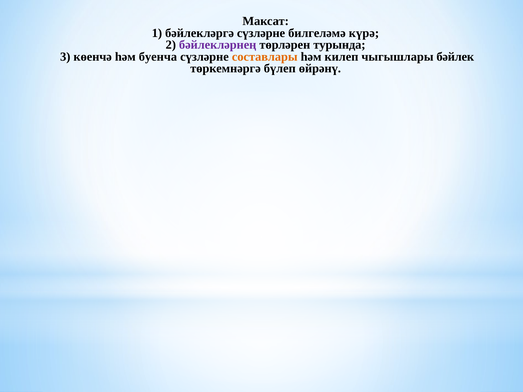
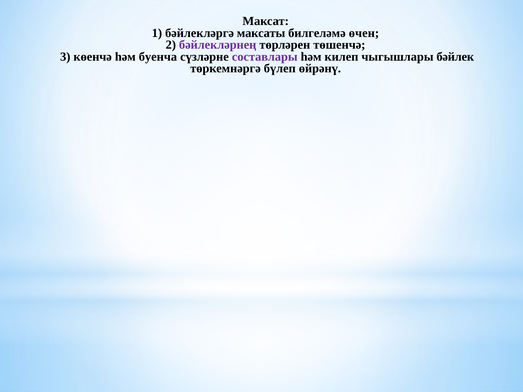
бәйлекләргә сүзләрне: сүзләрне -> максаты (261, 33)
күрә: күрә -> өчен (364, 33)
турында: турында -> төшенчә (339, 45)
составлары colour: orange -> purple (265, 57)
